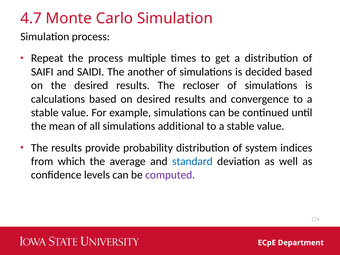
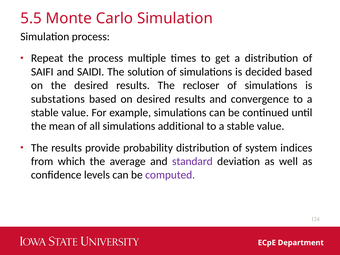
4.7: 4.7 -> 5.5 (31, 18)
another: another -> solution (146, 72)
calculations: calculations -> substations (58, 99)
standard colour: blue -> purple (192, 161)
